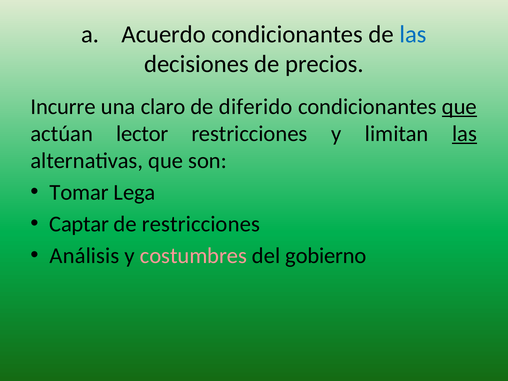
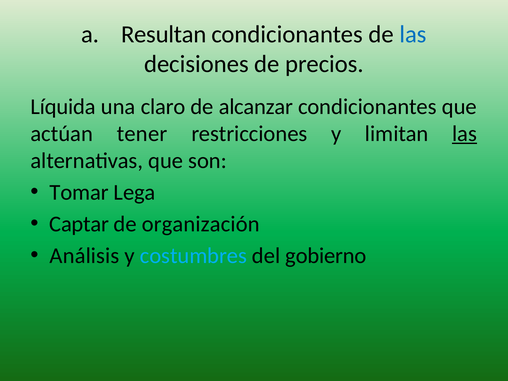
Acuerdo: Acuerdo -> Resultan (164, 34)
Incurre: Incurre -> Líquida (63, 107)
diferido: diferido -> alcanzar (256, 107)
que underline: present -> none (459, 107)
lector: lector -> tener (142, 134)
de restricciones: restricciones -> organización (201, 224)
costumbres colour: pink -> light blue (193, 256)
